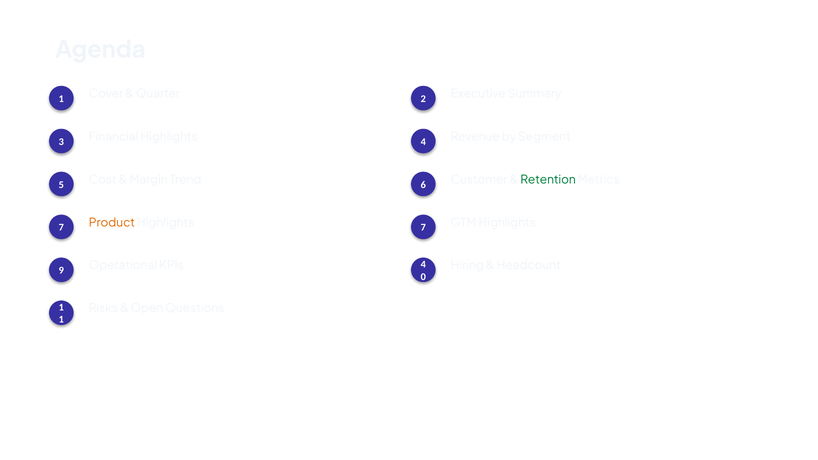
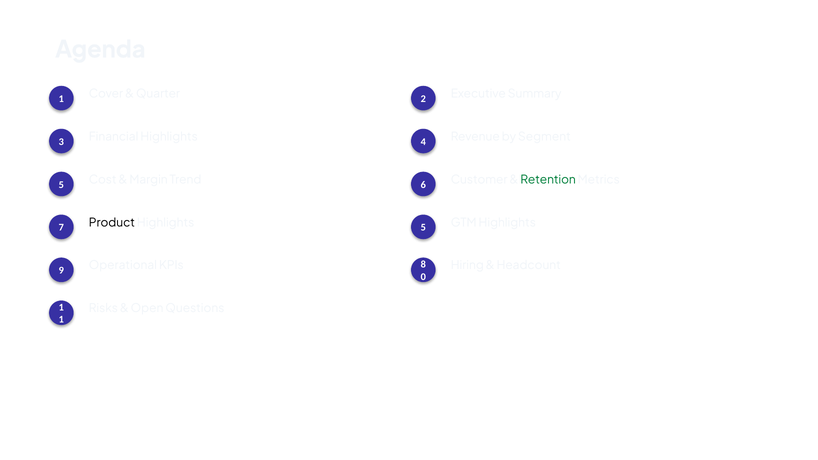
Product colour: orange -> black (112, 223)
Highlights 7: 7 -> 5 (423, 228)
KPIs 4: 4 -> 8 (423, 264)
